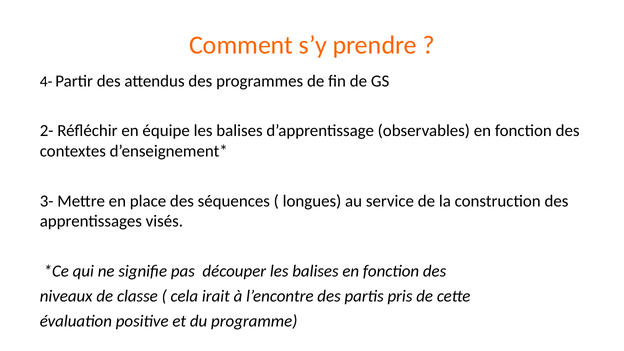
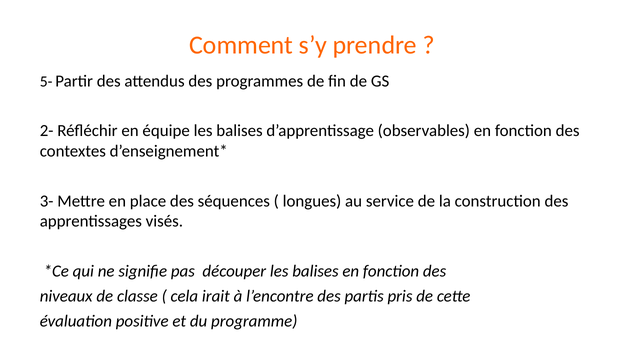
4-: 4- -> 5- (46, 81)
